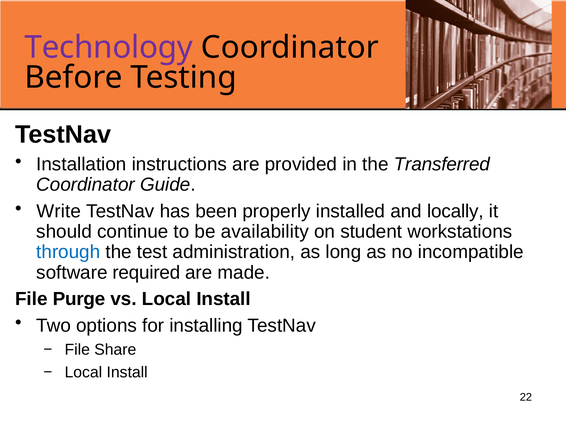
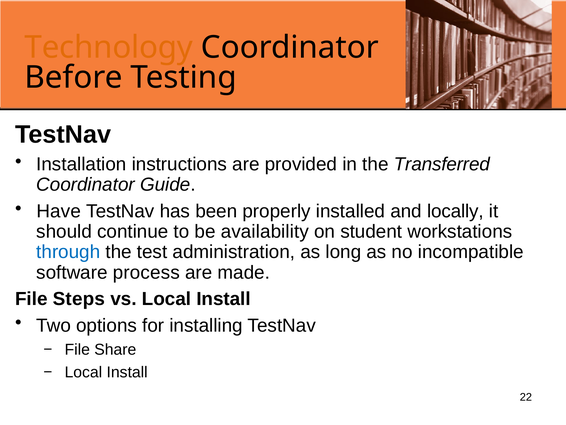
Technology colour: purple -> orange (109, 47)
Write: Write -> Have (59, 211)
required: required -> process (146, 272)
Purge: Purge -> Steps (79, 299)
